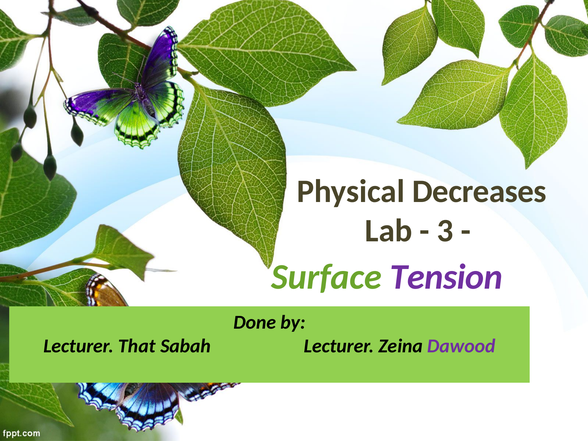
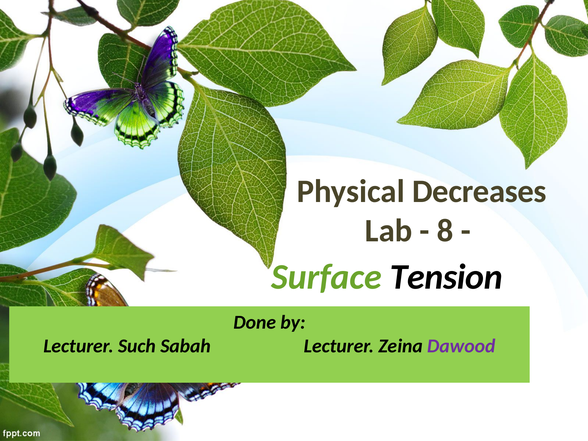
3: 3 -> 8 (445, 231)
Tension colour: purple -> black (446, 277)
That: That -> Such (137, 346)
